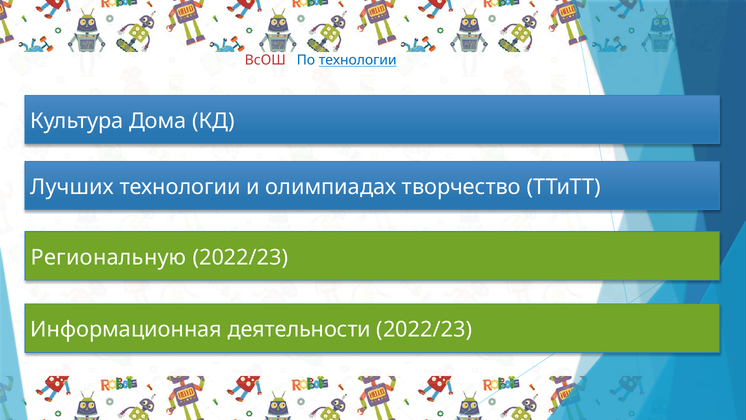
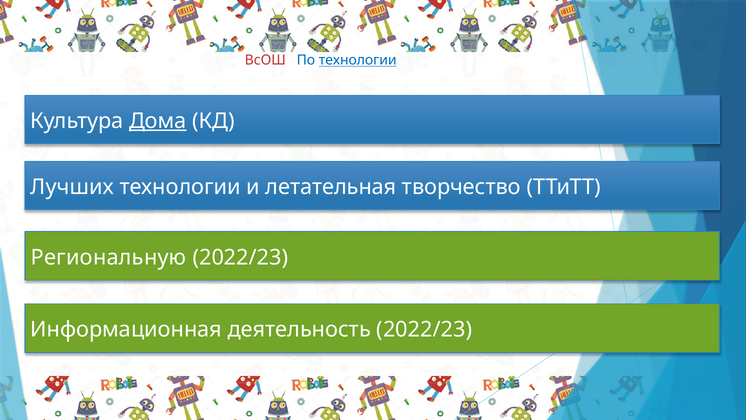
Дома underline: none -> present (158, 121)
олимпиадах: олимпиадах -> летательная (331, 187)
деятельности: деятельности -> деятельность (299, 329)
